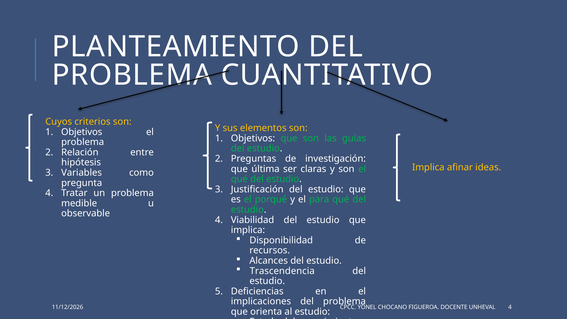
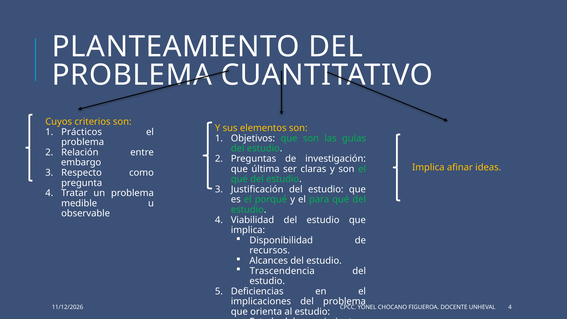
Objetivos: Objetivos -> Prácticos (82, 132)
hipótesis: hipótesis -> embargo (81, 162)
Variables: Variables -> Respecto (82, 173)
